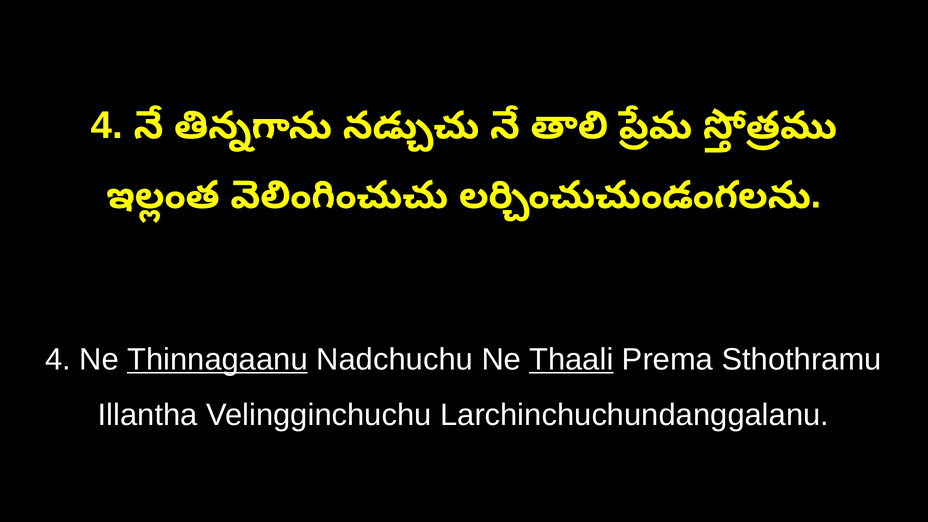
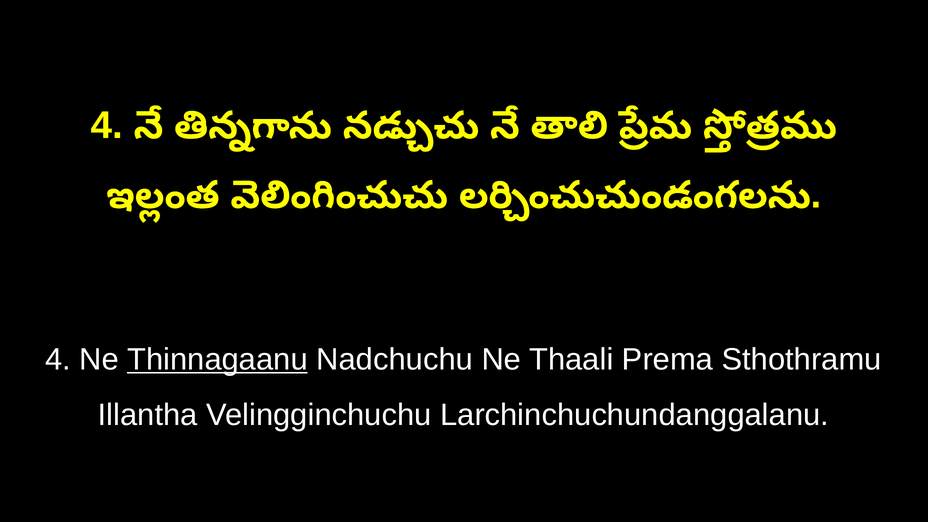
Thaali underline: present -> none (571, 359)
